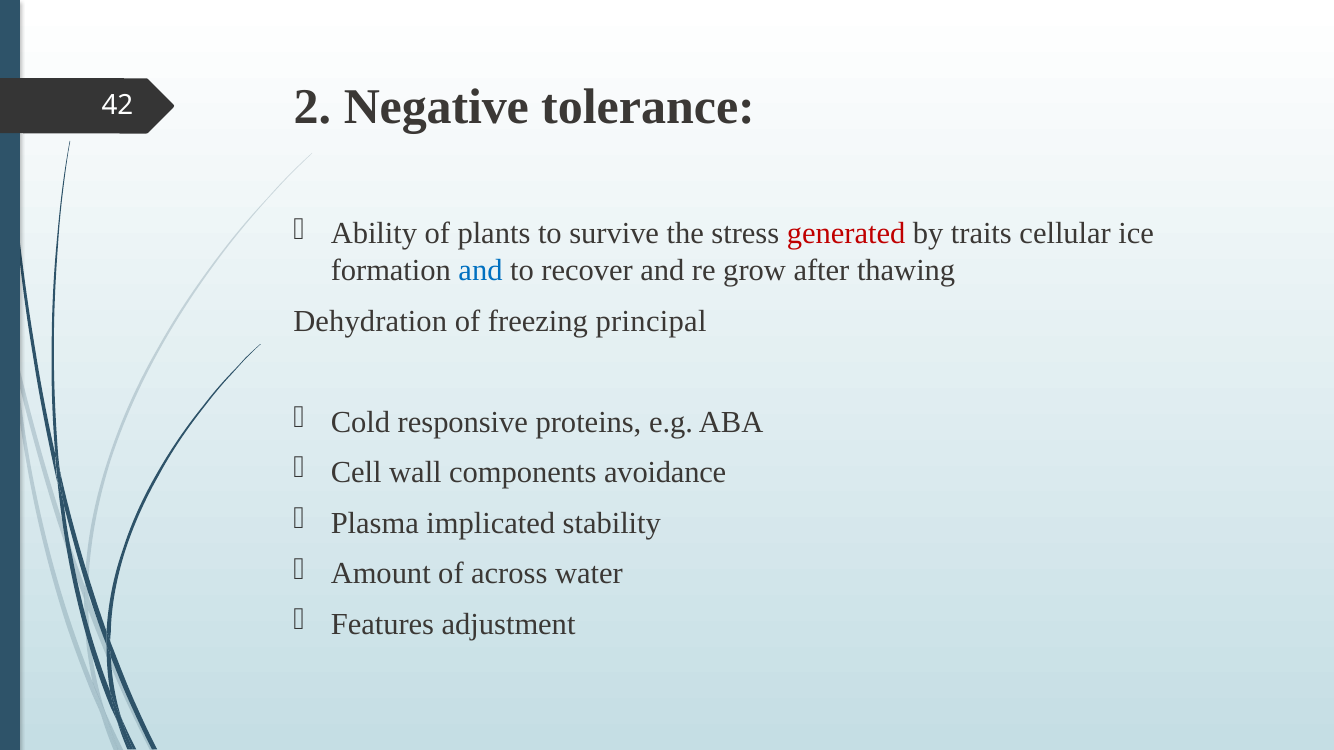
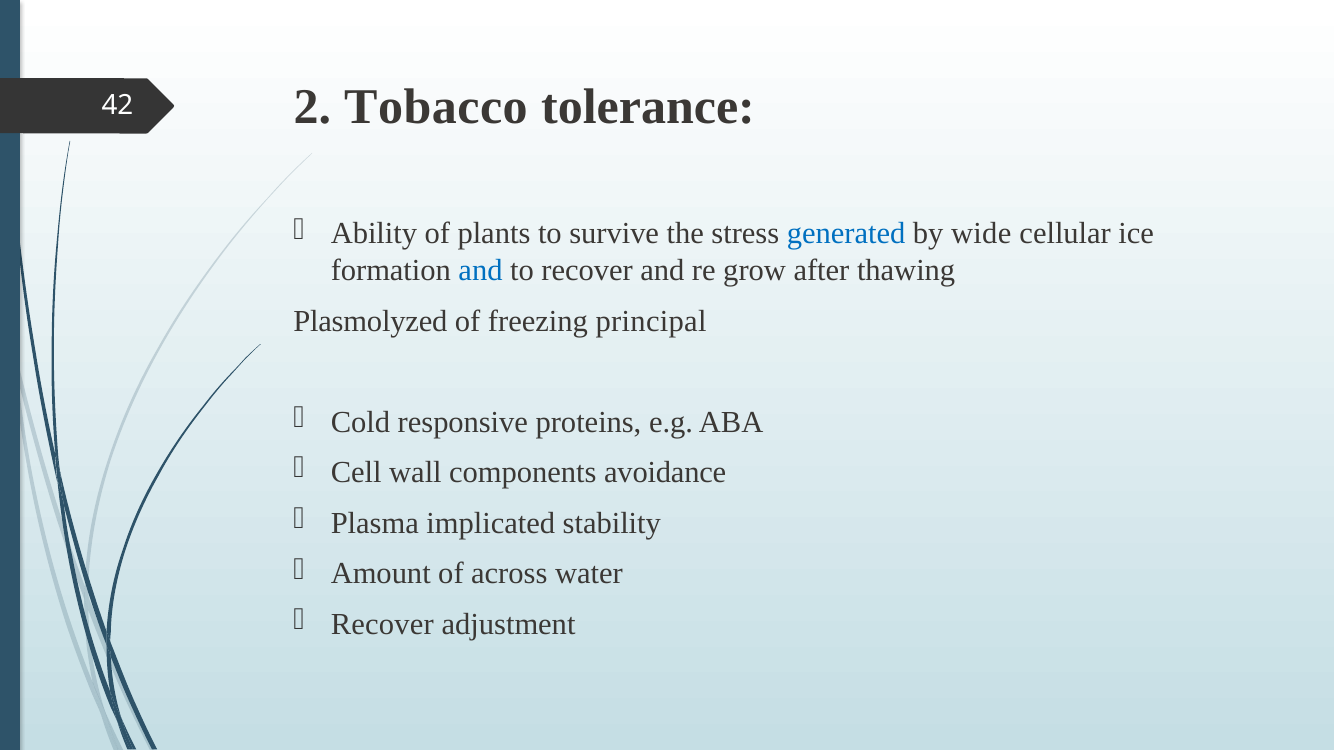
Negative: Negative -> Tobacco (436, 107)
generated colour: red -> blue (846, 234)
traits: traits -> wide (981, 234)
Dehydration: Dehydration -> Plasmolyzed (370, 321)
Features: Features -> Recover (382, 625)
